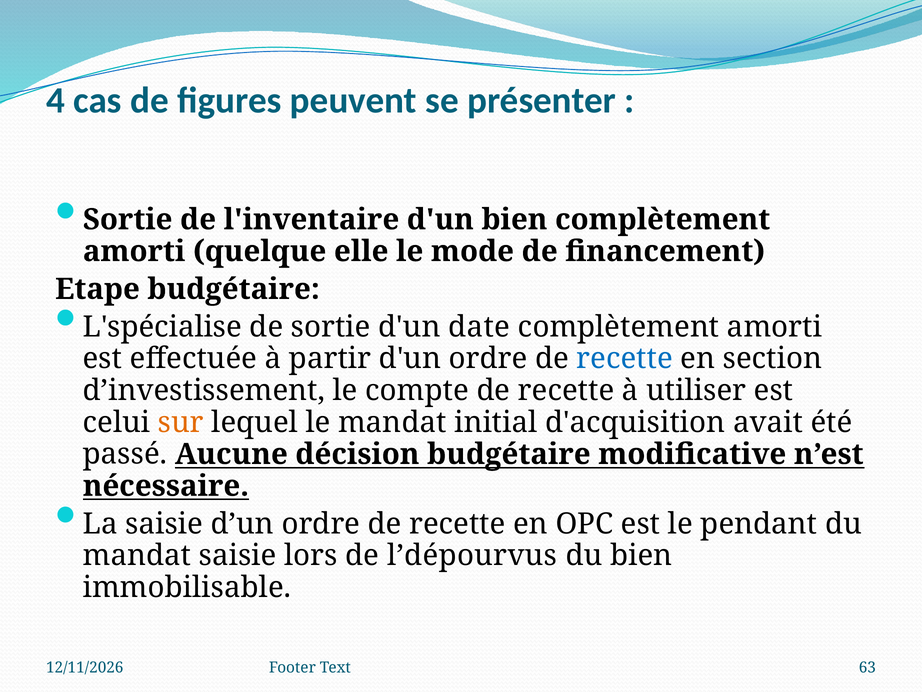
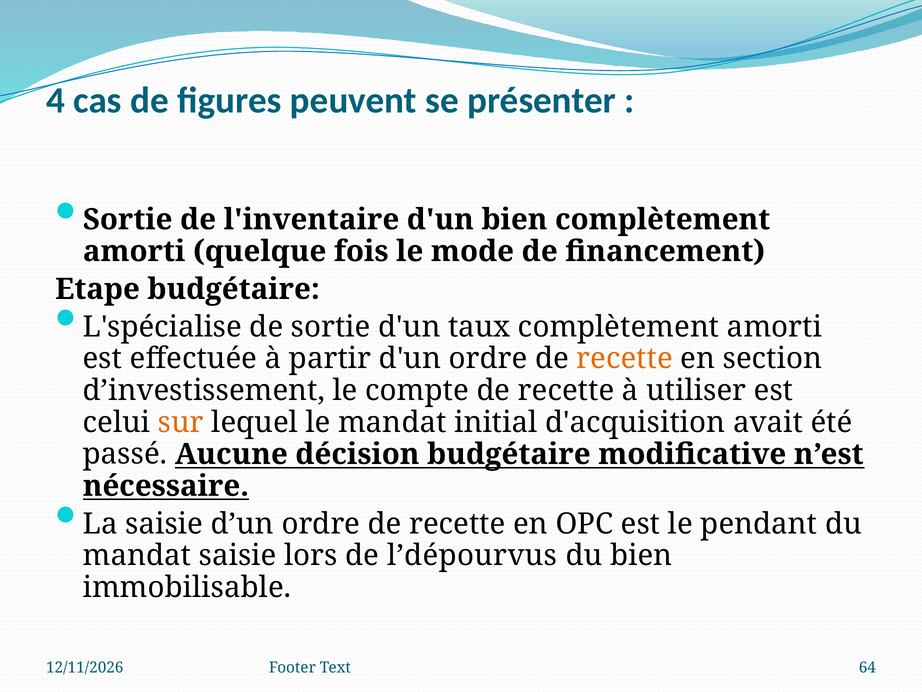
elle: elle -> fois (361, 251)
date: date -> taux (479, 327)
recette colour: blue -> orange (625, 359)
63: 63 -> 64 (867, 667)
